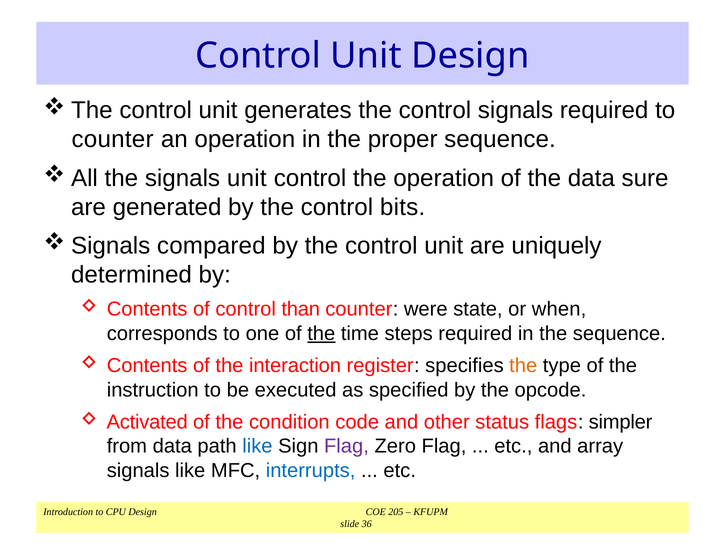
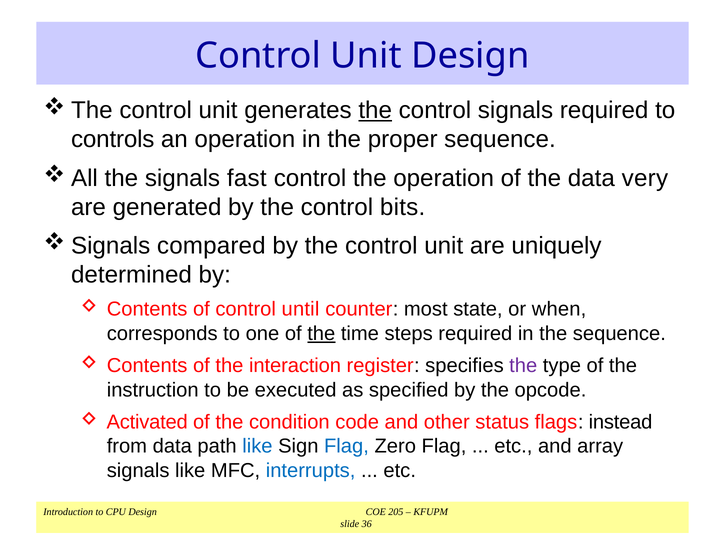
the underline: none -> present (375, 110)
counter: counter -> controls (113, 139)
signals unit: unit -> fast (247, 178)
sure: sure -> very (645, 178)
than: than -> until (300, 309)
were: were -> most (426, 309)
the colour: orange -> purple (523, 366)
simpler: simpler -> instead (621, 422)
Flag colour: purple -> blue (346, 446)
